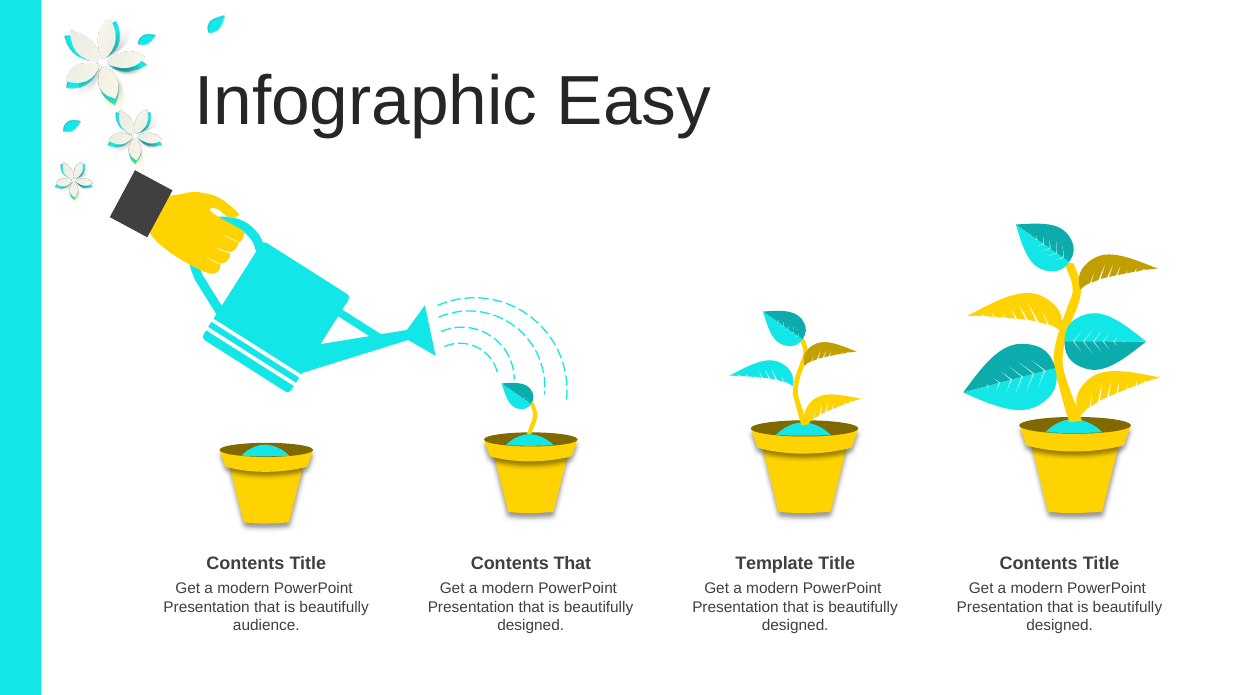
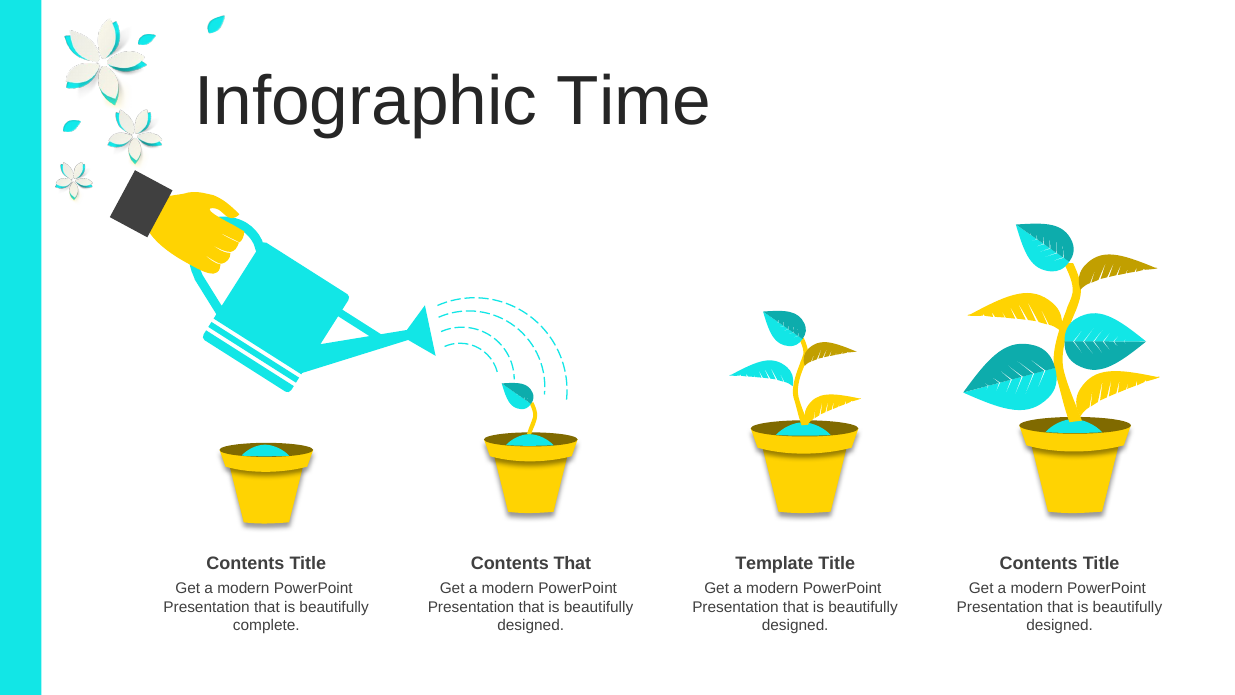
Easy: Easy -> Time (634, 101)
audience: audience -> complete (266, 625)
